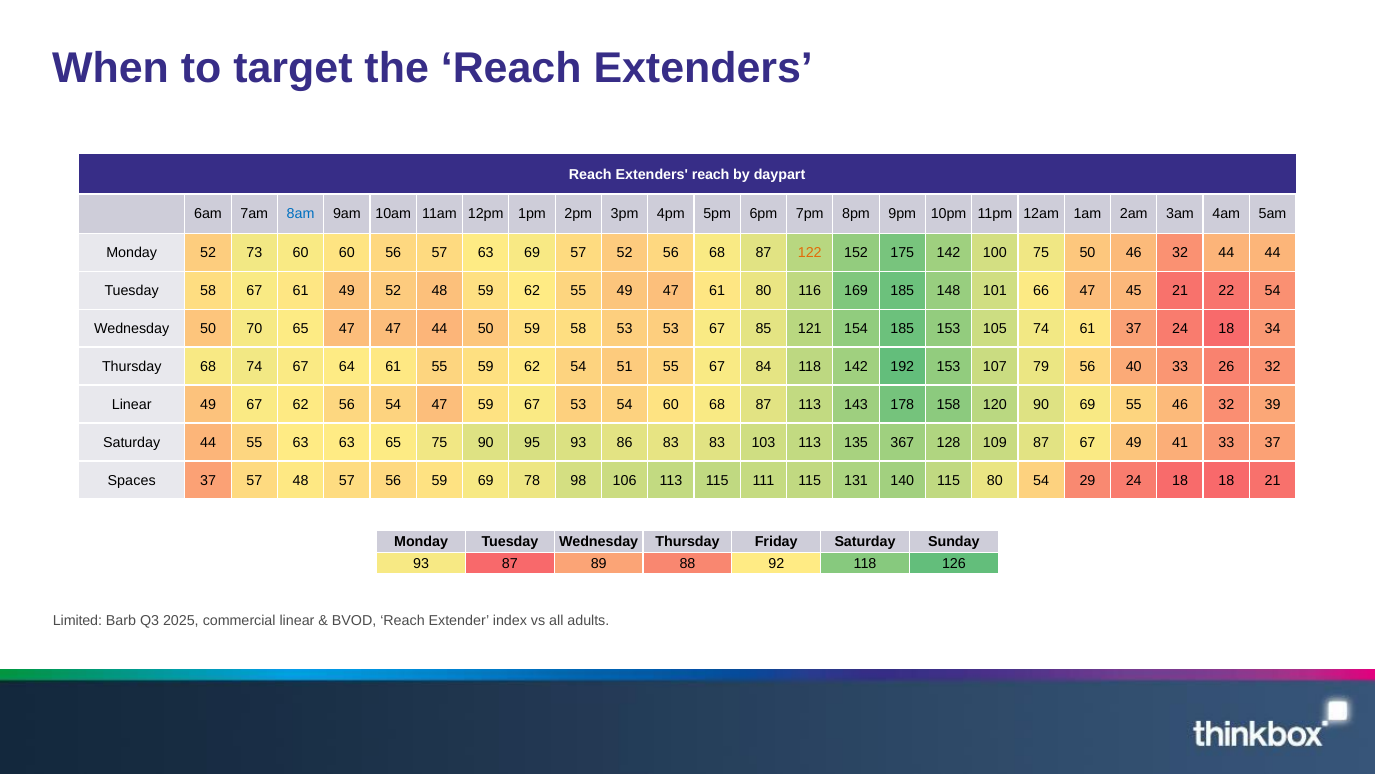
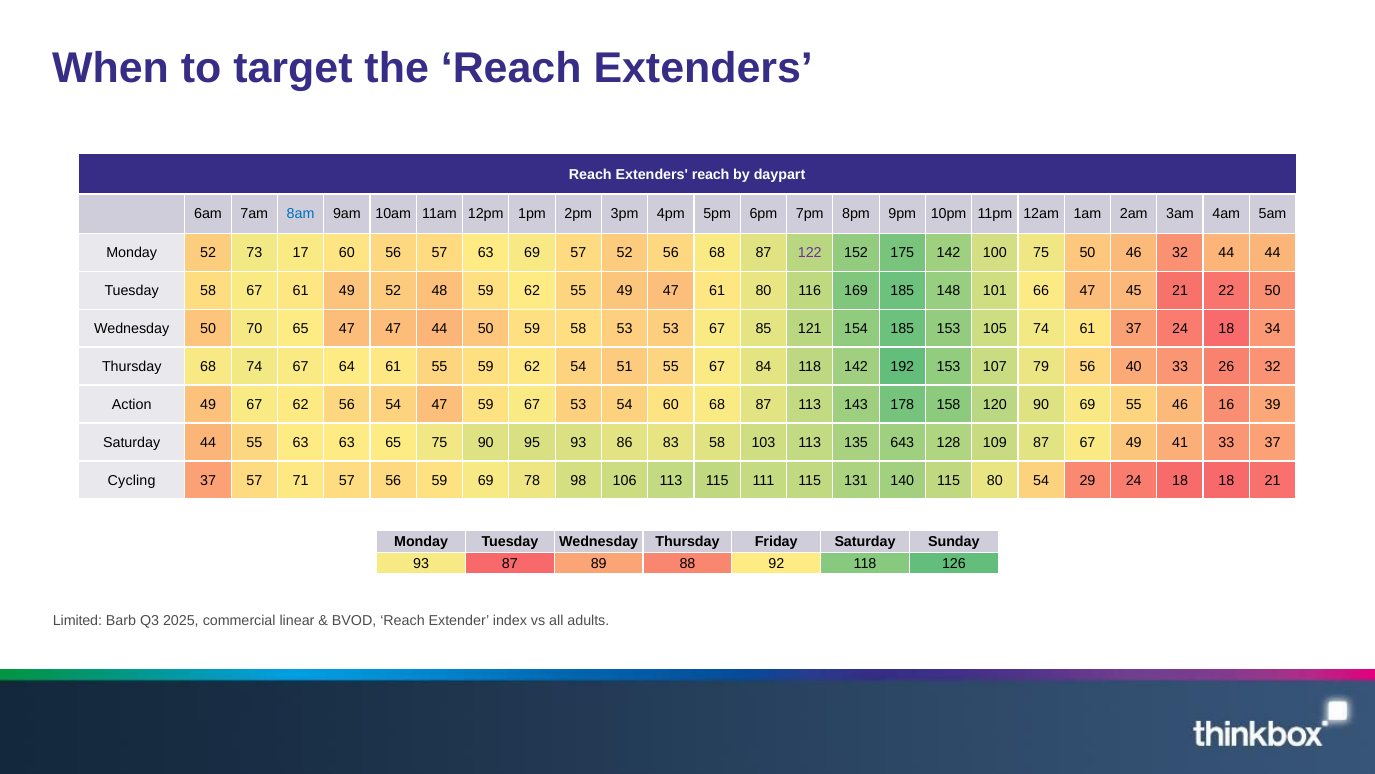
73 60: 60 -> 17 (301, 253)
122 colour: orange -> purple (810, 253)
22 54: 54 -> 50 (1273, 290)
Linear: Linear -> Action (132, 404)
55 46 32: 32 -> 16 (1226, 404)
83 83: 83 -> 58 (717, 442)
367: 367 -> 643 (902, 442)
Spaces: Spaces -> Cycling (132, 480)
57 48: 48 -> 71 (301, 480)
